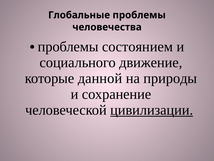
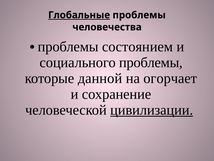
Глобальные underline: none -> present (79, 15)
социального движение: движение -> проблемы (151, 62)
природы: природы -> огорчает (170, 78)
